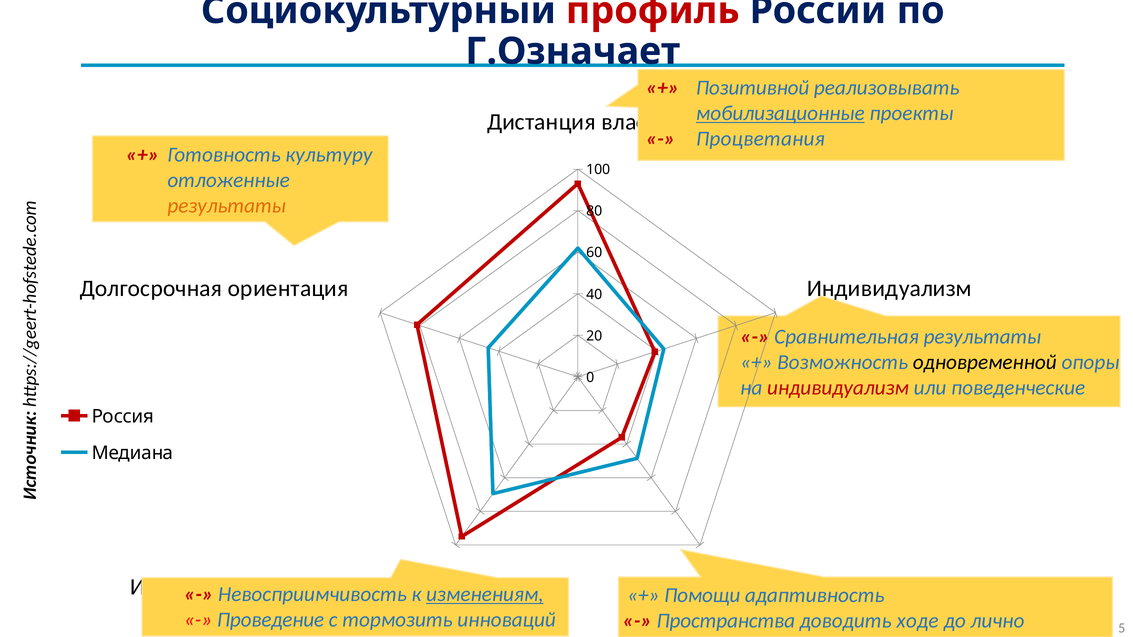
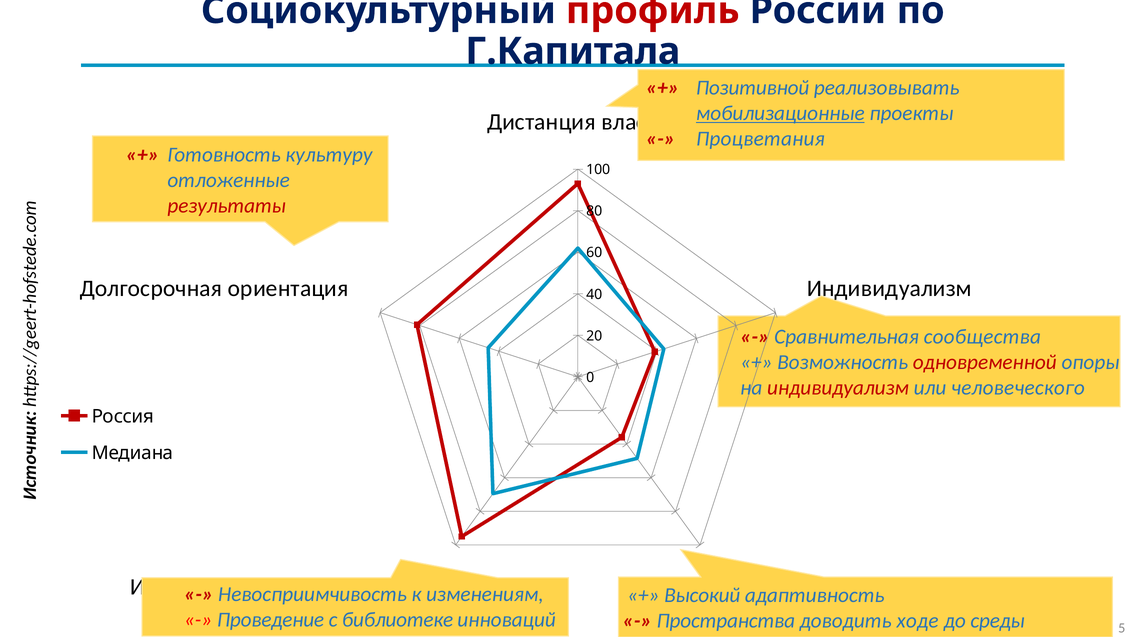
Г.Означает: Г.Означает -> Г.Капитала (573, 51)
результаты colour: orange -> red (227, 206)
Сравнительная результаты: результаты -> сообщества (982, 337)
одновременной colour: black -> red (985, 363)
поведенческие: поведенческие -> человеческого (1018, 388)
изменениям underline: present -> none (485, 595)
Помощи: Помощи -> Высокий (702, 596)
тормозить: тормозить -> библиотеке (398, 620)
лично: лично -> среды (998, 621)
